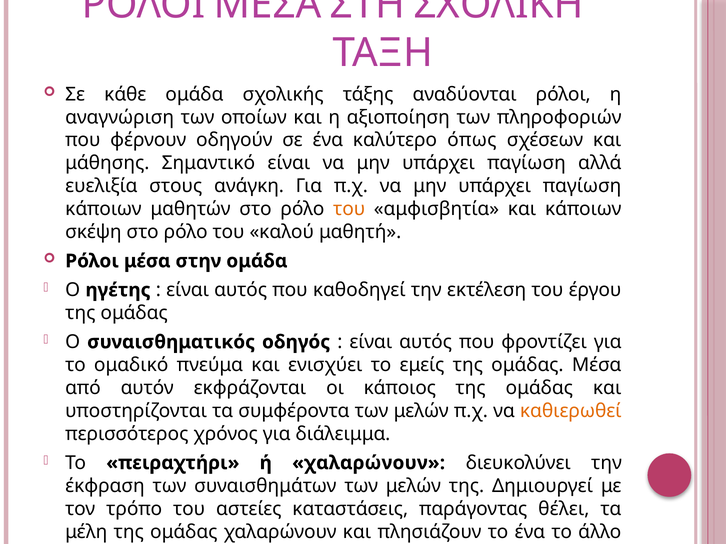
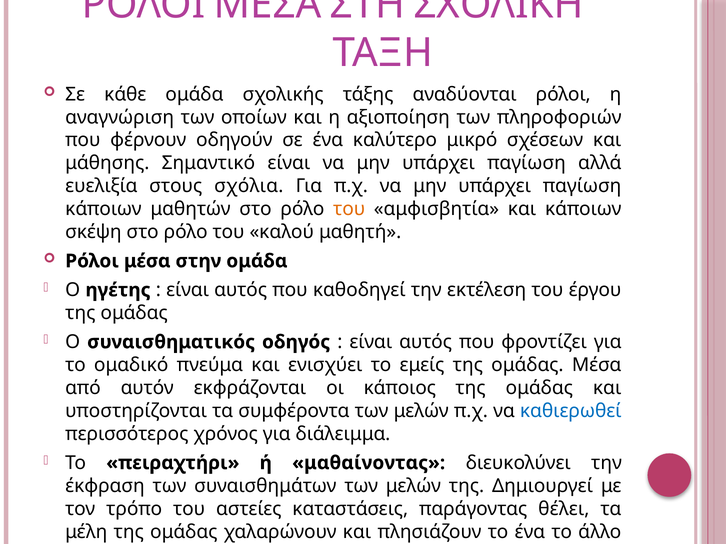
όπως: όπως -> μικρό (472, 140)
ανάγκη: ανάγκη -> σχόλια (249, 186)
καθιερωθεί colour: orange -> blue (571, 411)
ή χαλαρώνουν: χαλαρώνουν -> μαθαίνοντας (369, 463)
